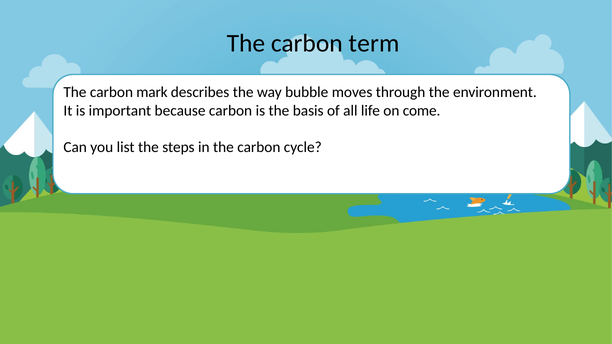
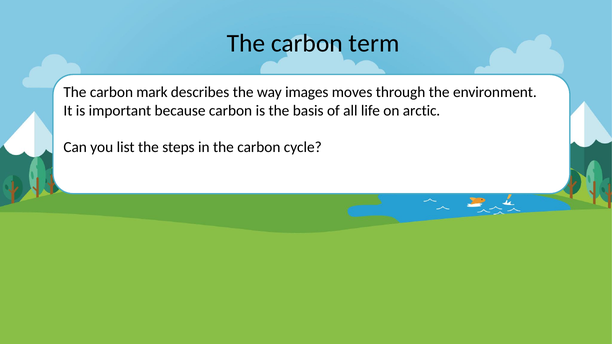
bubble: bubble -> images (307, 92)
come: come -> arctic (422, 111)
